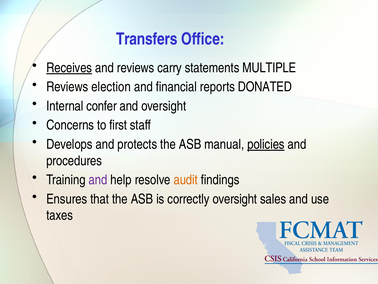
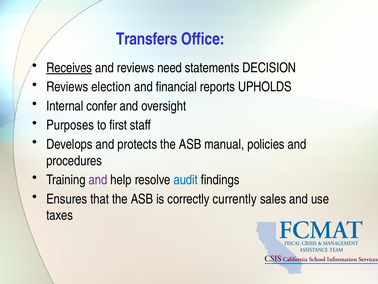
carry: carry -> need (170, 68)
MULTIPLE: MULTIPLE -> DECISION (269, 68)
DONATED: DONATED -> UPHOLDS (265, 87)
Concerns: Concerns -> Purposes (70, 125)
policies underline: present -> none (266, 144)
audit colour: orange -> blue (186, 180)
correctly oversight: oversight -> currently (235, 199)
